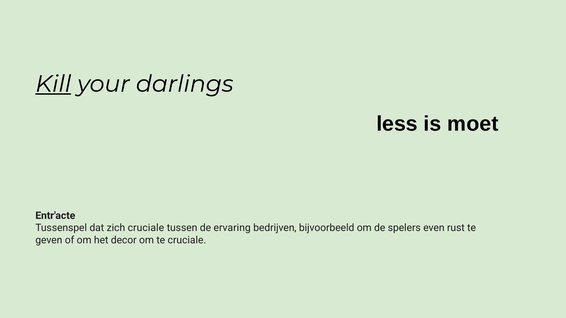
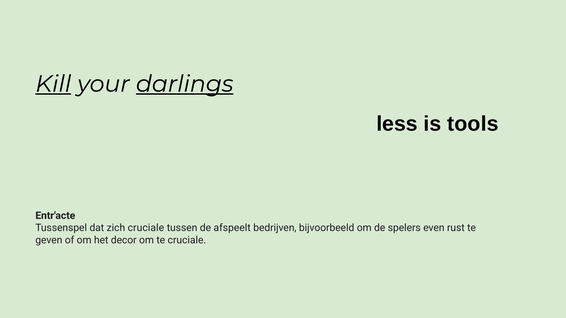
darlings underline: none -> present (185, 84)
moet: moet -> tools (473, 124)
ervaring: ervaring -> afspeelt (232, 228)
